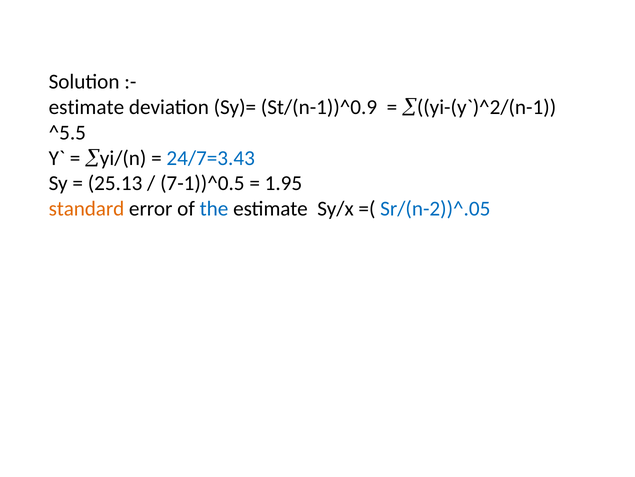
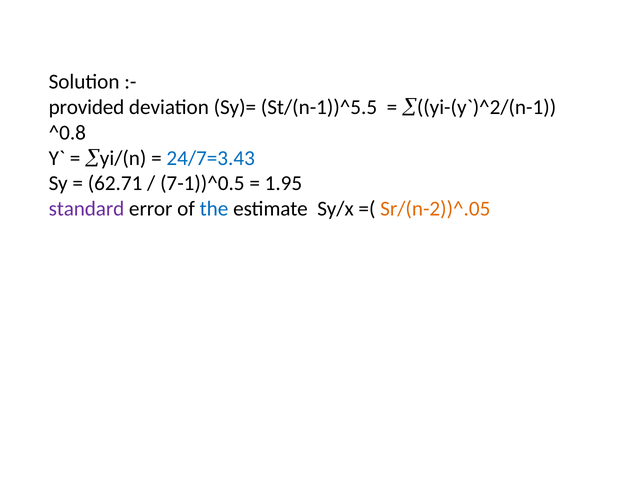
estimate: estimate -> provided (87, 107)
St/(n-1))^0.9: St/(n-1))^0.9 -> St/(n-1))^5.5 (319, 107)
^5.5: ^5.5 -> ^0.8 (67, 132)
25.13: 25.13 -> 62.71 (115, 183)
standard colour: orange -> purple (86, 209)
Sr/(n-2))^.05 colour: blue -> orange (435, 209)
